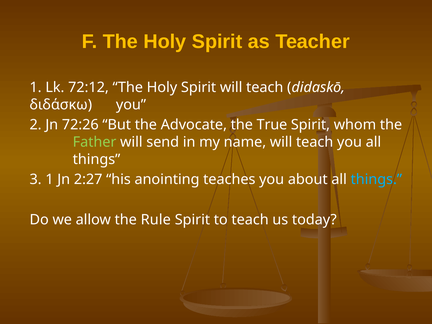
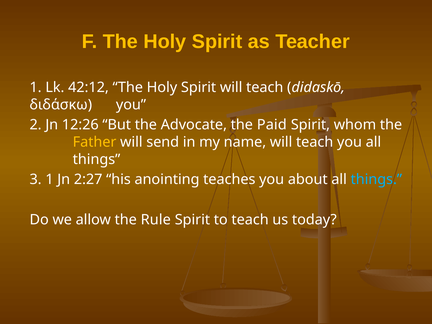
72:12: 72:12 -> 42:12 (88, 87)
72:26: 72:26 -> 12:26 (80, 125)
True: True -> Paid (272, 125)
Father colour: light green -> yellow (95, 142)
